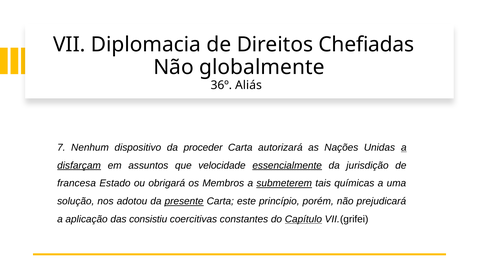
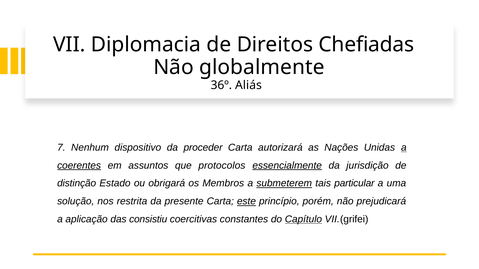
disfarçam: disfarçam -> coerentes (79, 166)
velocidade: velocidade -> protocolos (222, 166)
francesa: francesa -> distinção (77, 184)
químicas: químicas -> particular (354, 184)
adotou: adotou -> restrita (132, 202)
presente underline: present -> none (184, 202)
este underline: none -> present (246, 202)
